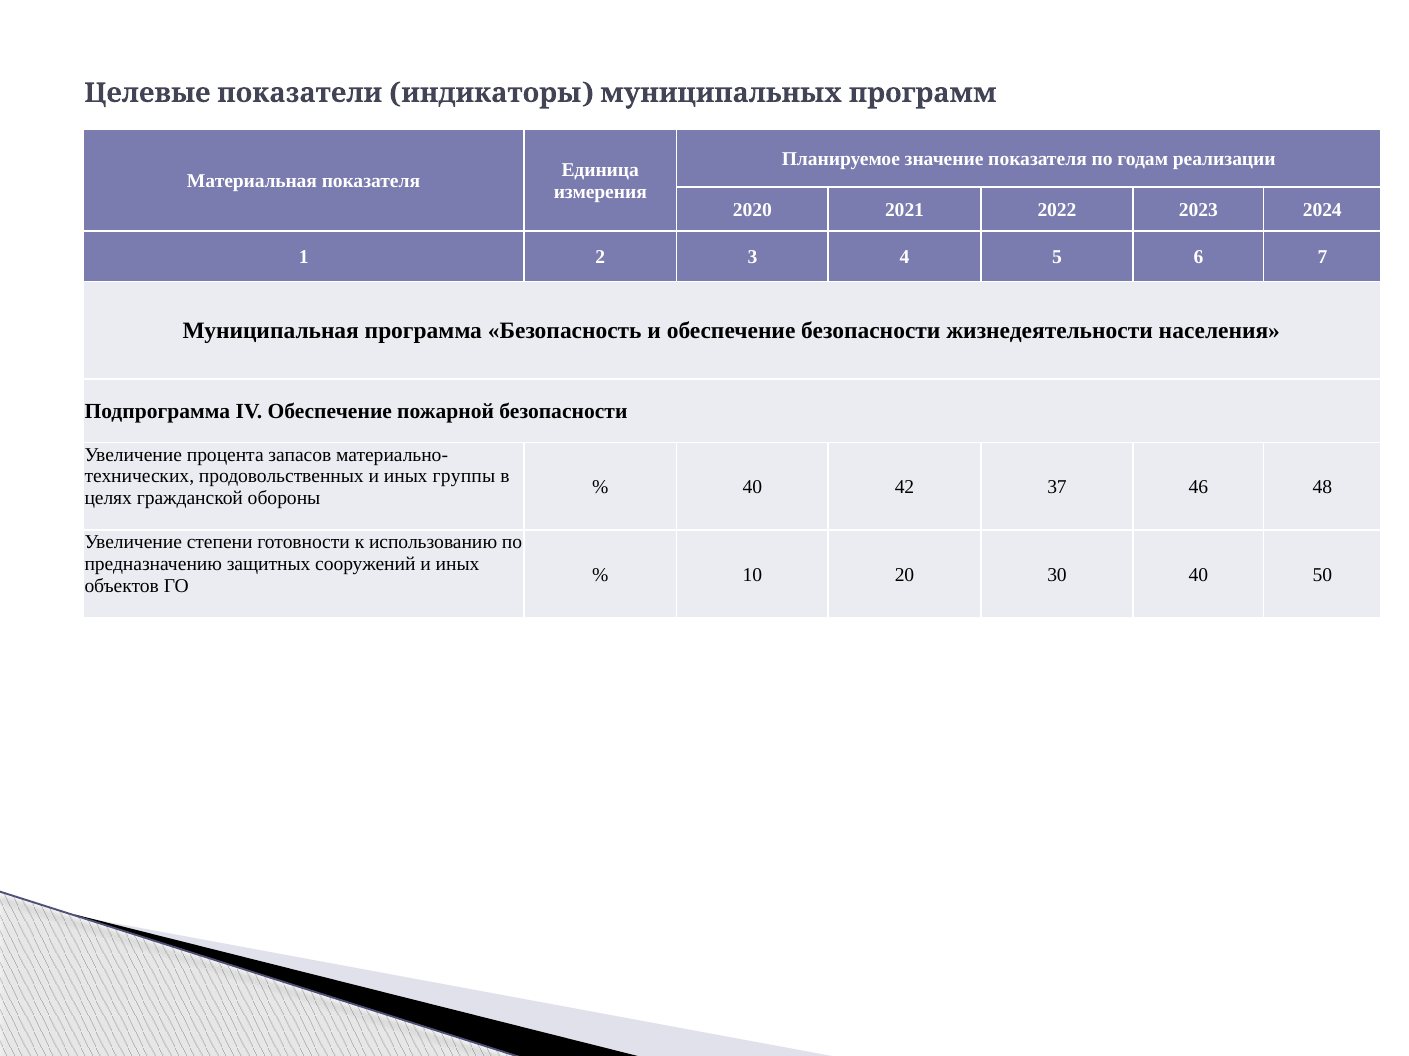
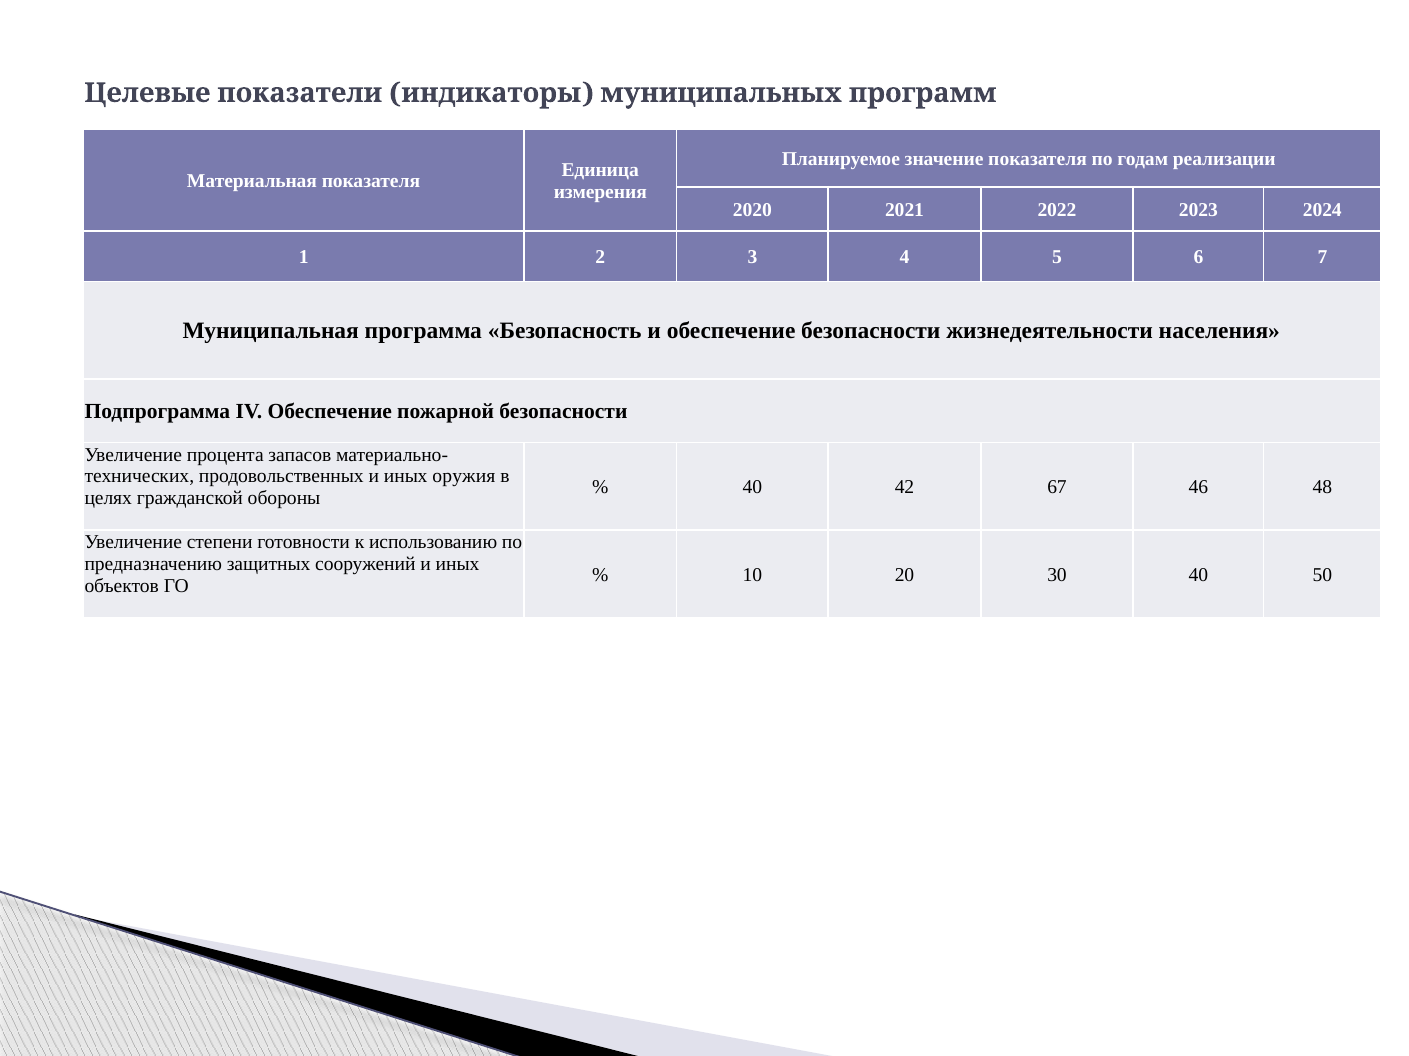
группы: группы -> оружия (464, 477)
37: 37 -> 67 (1057, 487)
